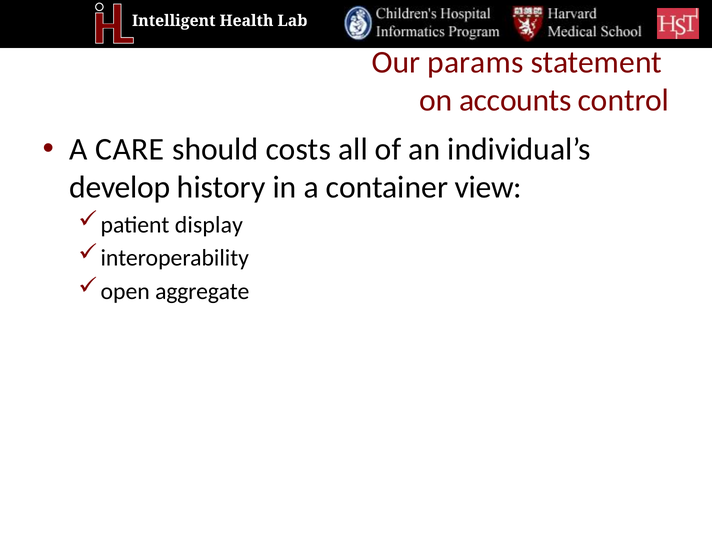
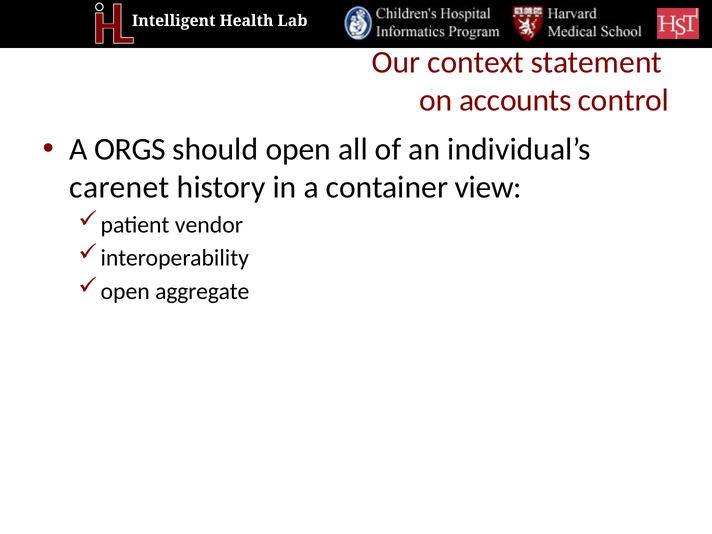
params: params -> context (476, 62)
CARE: CARE -> ORGS (130, 149)
should costs: costs -> open (298, 149)
develop: develop -> carenet (119, 187)
display: display -> vendor (209, 225)
